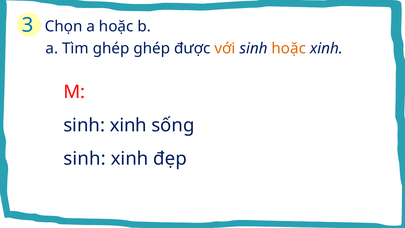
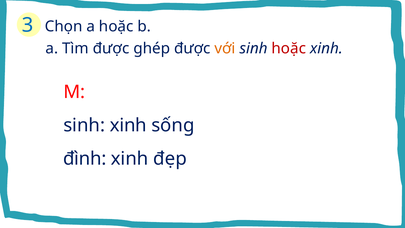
Tìm ghép: ghép -> được (111, 49)
hoặc colour: orange -> red (289, 49)
sinh: sinh -> đình (85, 159)
